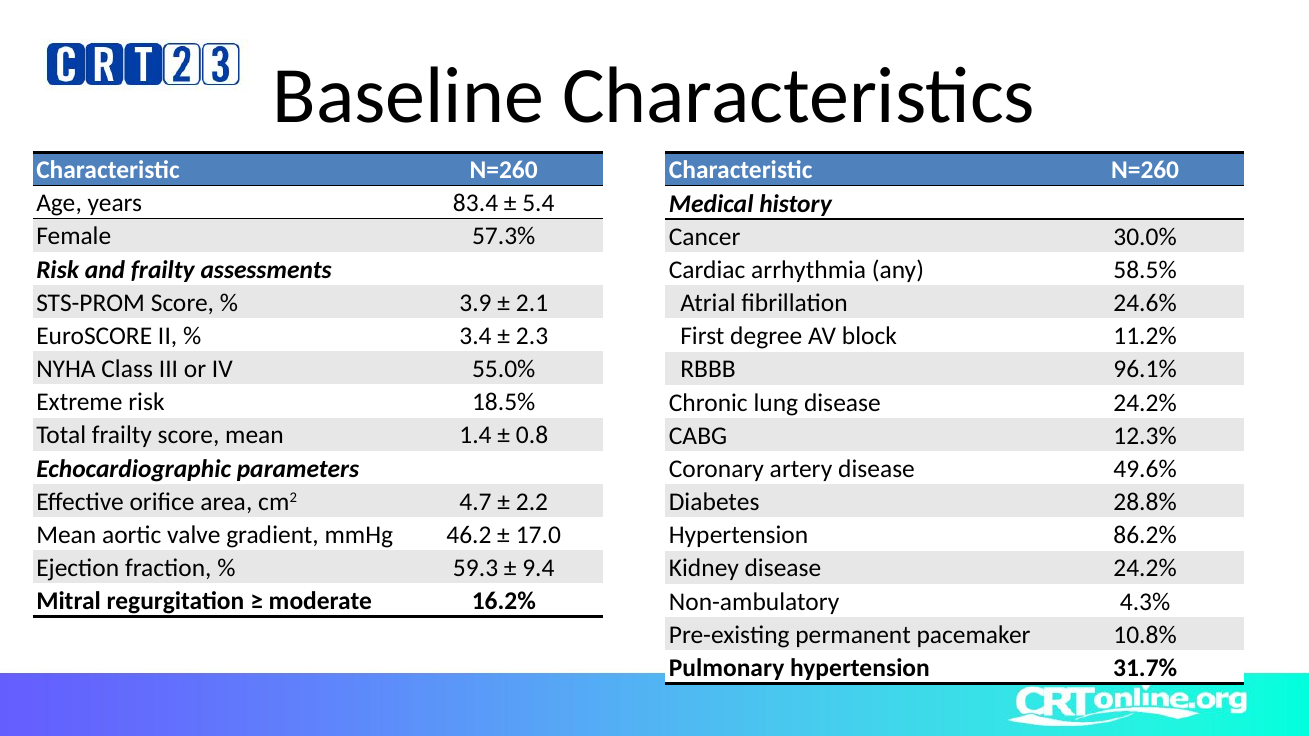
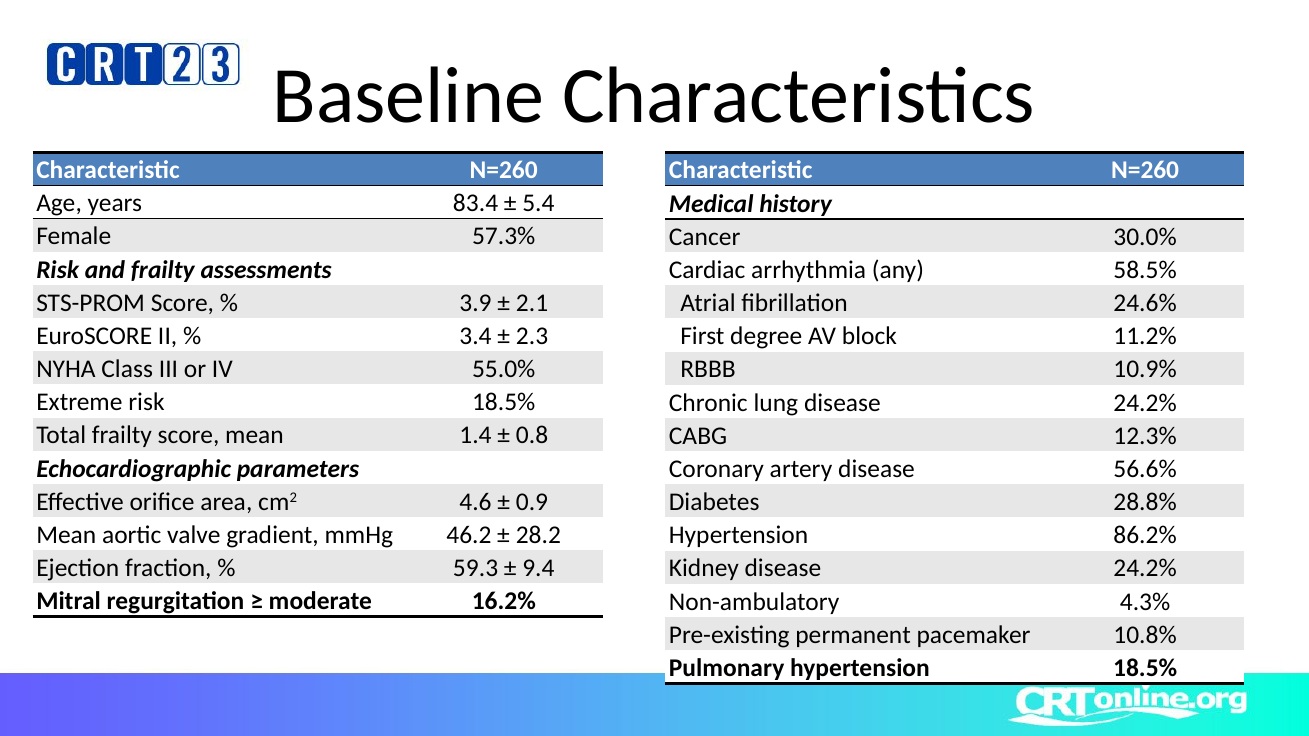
96.1%: 96.1% -> 10.9% (1145, 370)
49.6%: 49.6% -> 56.6% (1145, 469)
4.7: 4.7 -> 4.6 (476, 502)
2.2: 2.2 -> 0.9 (532, 502)
17.0: 17.0 -> 28.2 (538, 535)
hypertension 31.7%: 31.7% -> 18.5% (1145, 668)
